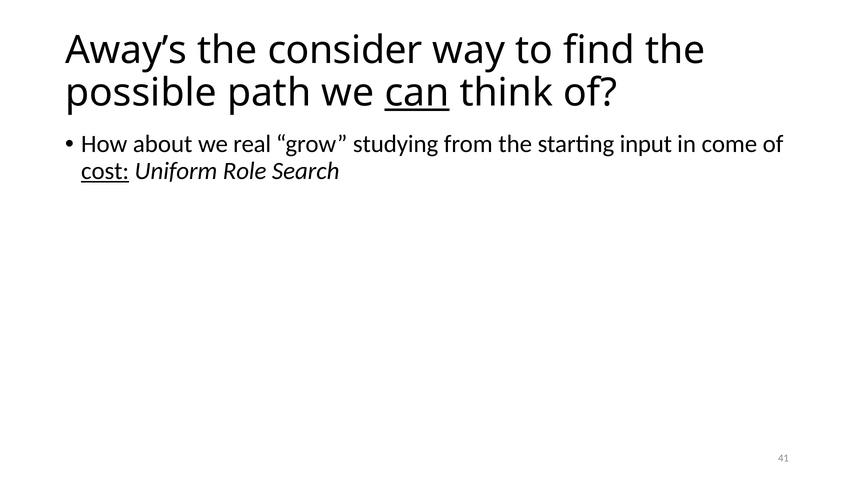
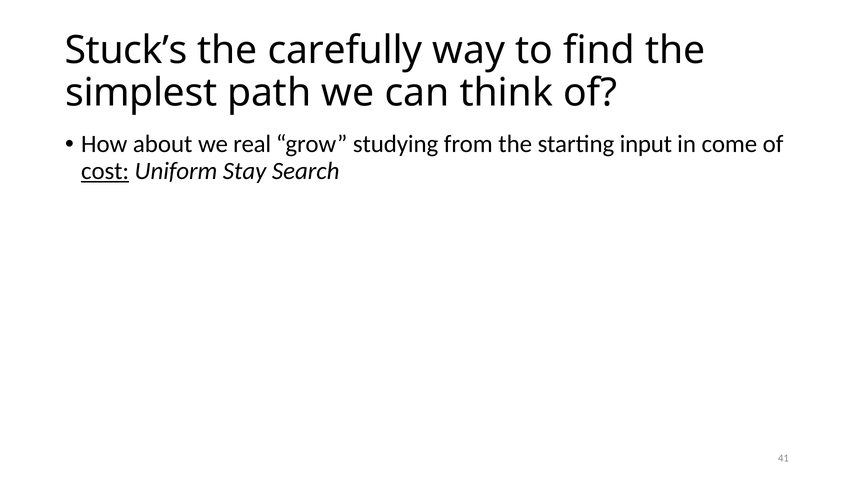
Away’s: Away’s -> Stuck’s (126, 51)
consider: consider -> carefully (345, 51)
possible: possible -> simplest (141, 93)
can underline: present -> none (417, 93)
Role: Role -> Stay (245, 171)
